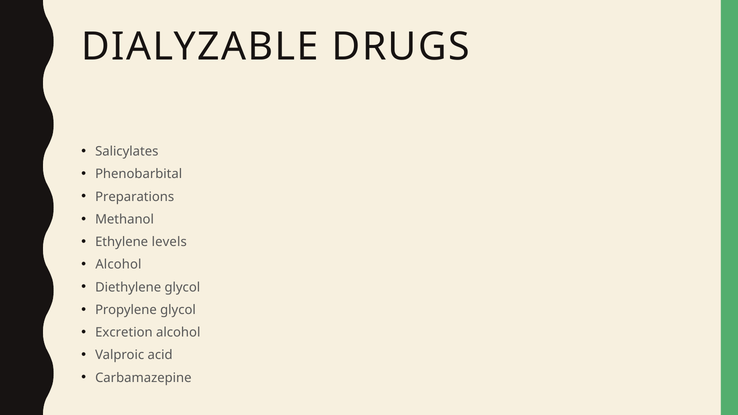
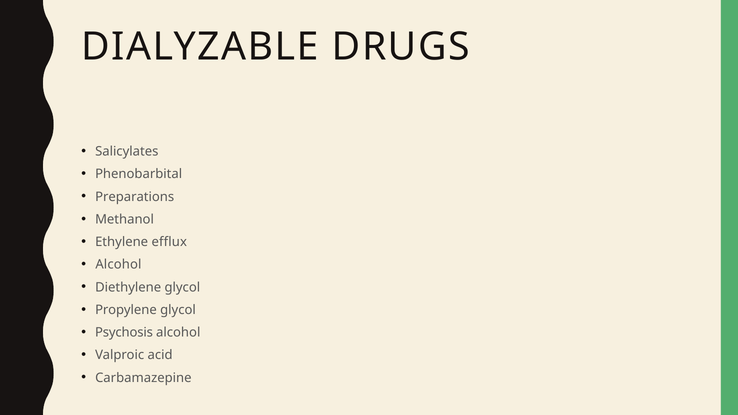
levels: levels -> efflux (169, 242)
Excretion: Excretion -> Psychosis (124, 333)
